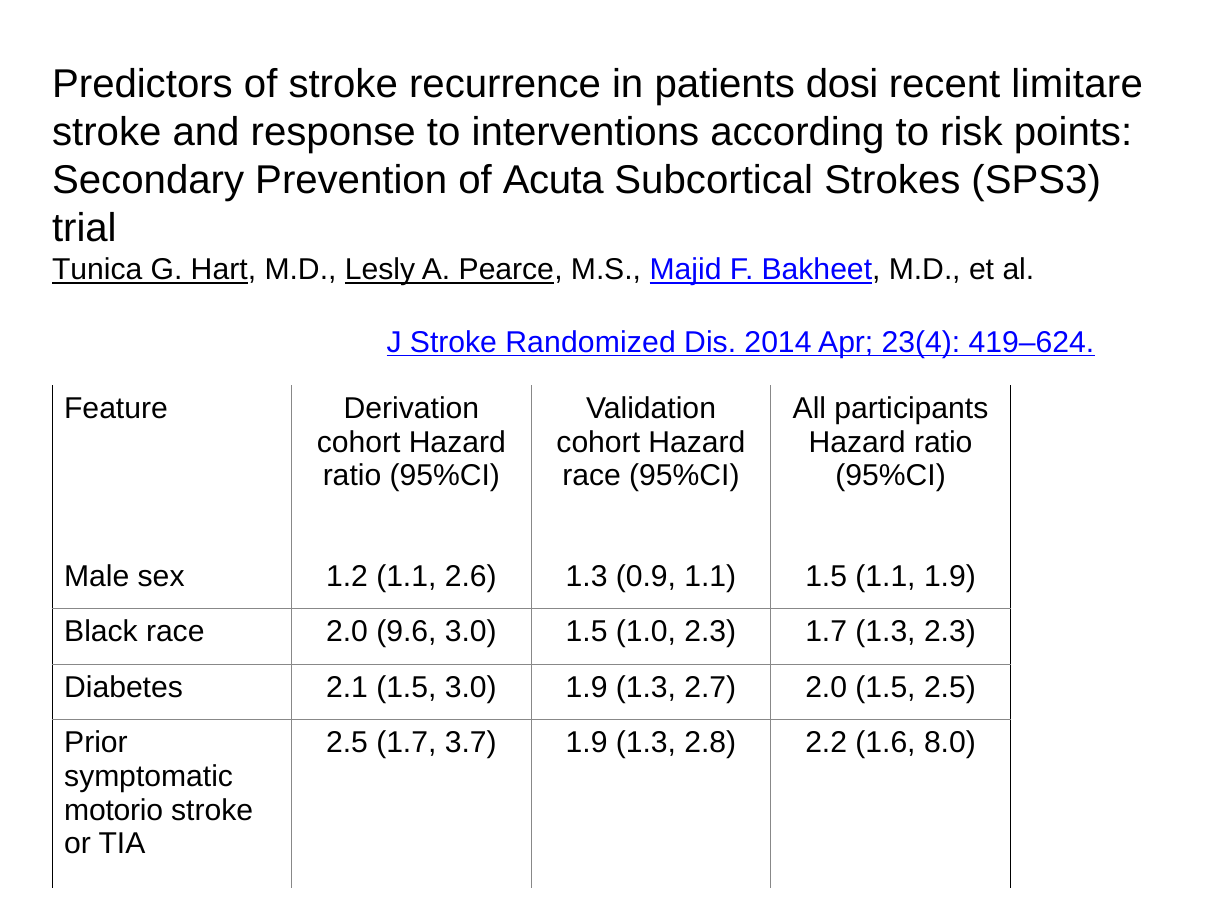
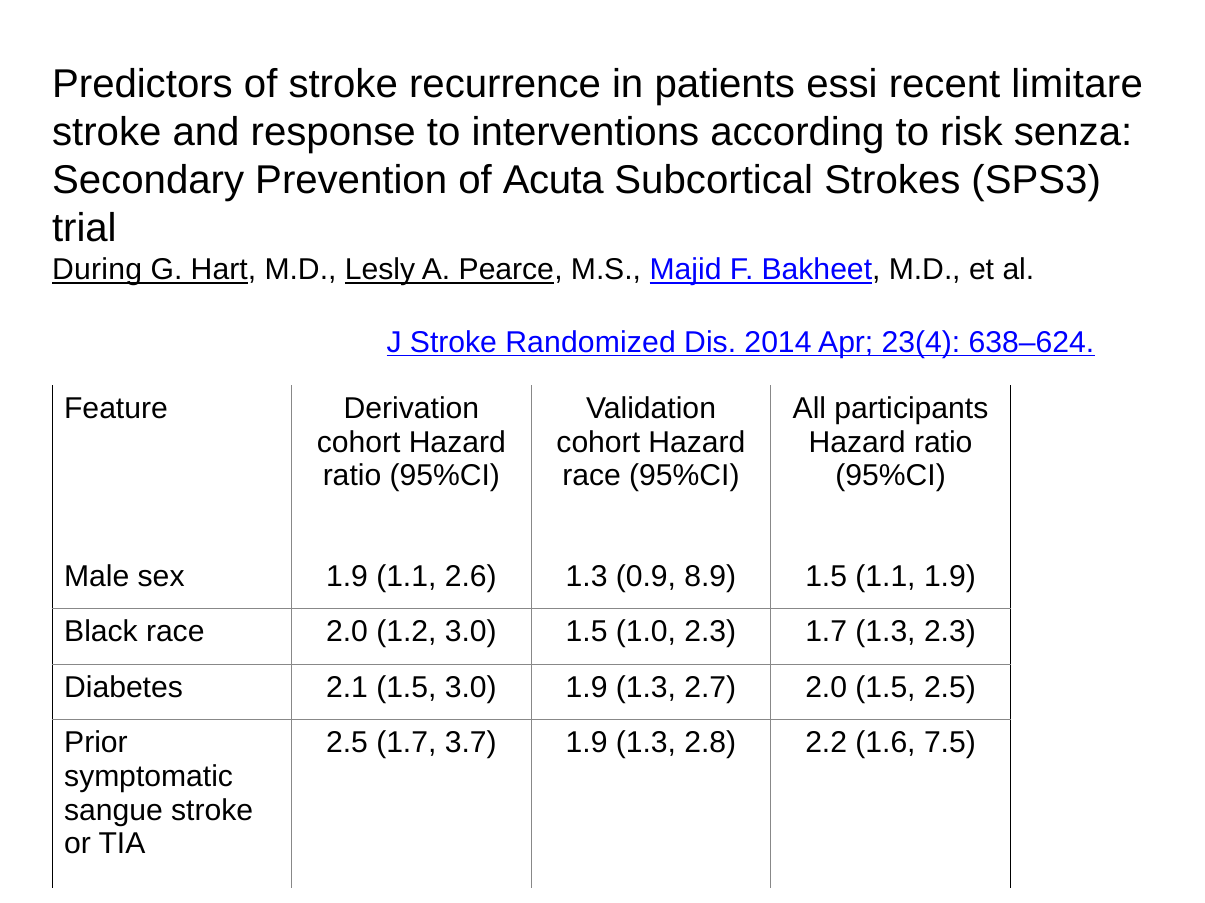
dosi: dosi -> essi (842, 84)
points: points -> senza (1073, 132)
Tunica: Tunica -> During (97, 270)
419–624: 419–624 -> 638–624 (1031, 342)
sex 1.2: 1.2 -> 1.9 (347, 577)
0.9 1.1: 1.1 -> 8.9 (710, 577)
9.6: 9.6 -> 1.2 (406, 633)
8.0: 8.0 -> 7.5 (950, 744)
motorio: motorio -> sangue (114, 811)
